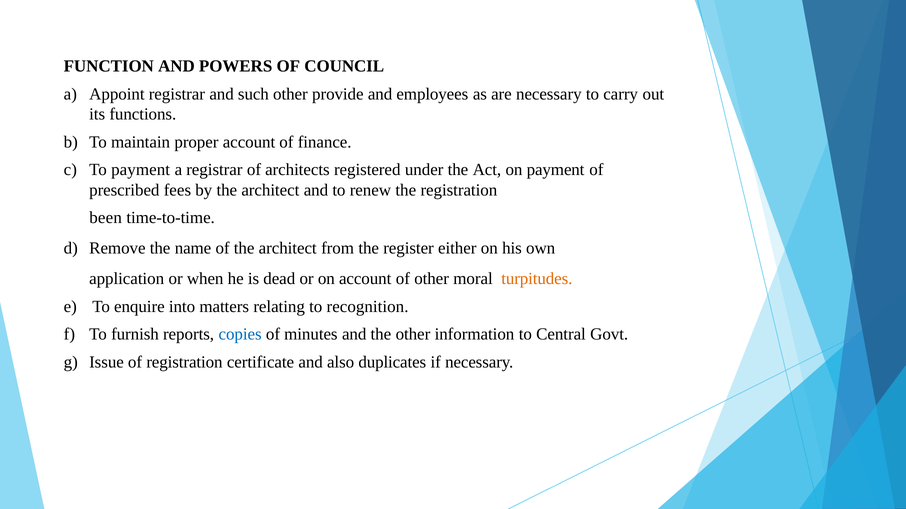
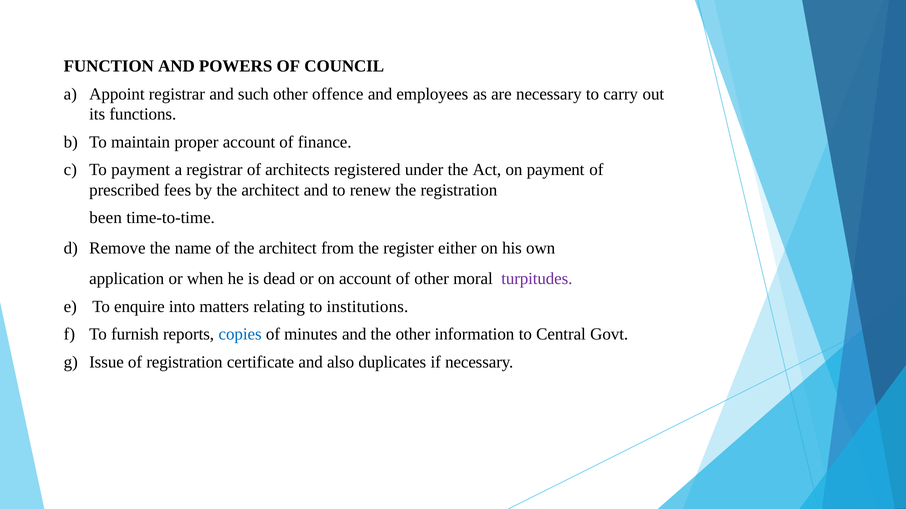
provide: provide -> offence (338, 94)
turpitudes colour: orange -> purple (537, 279)
recognition: recognition -> institutions (367, 307)
